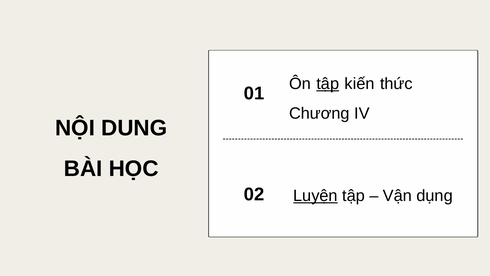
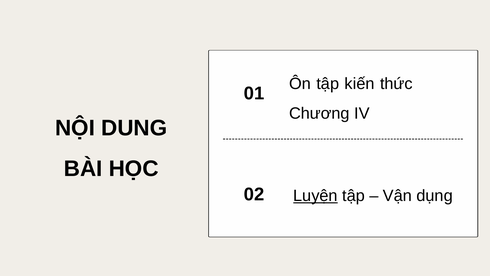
tập underline: present -> none (328, 84)
